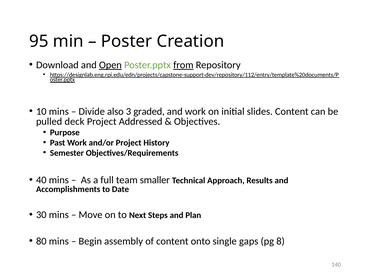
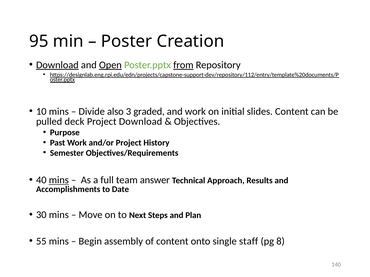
Download underline: none -> present (57, 65)
Project Addressed: Addressed -> Download (141, 122)
mins underline: none -> present (59, 180)
smaller: smaller -> answer (155, 180)
80: 80 -> 55 (41, 242)
gaps: gaps -> staff (249, 242)
